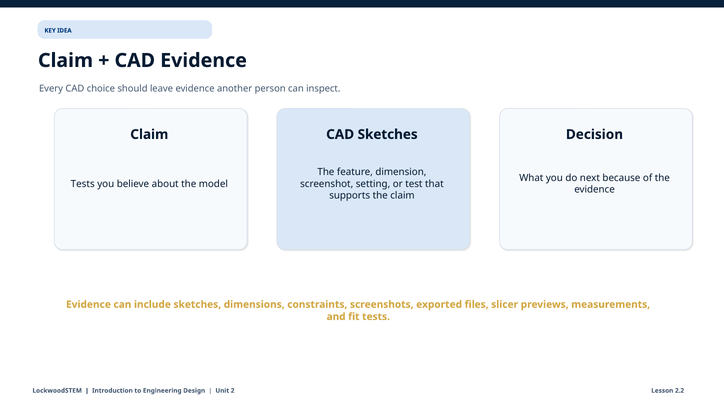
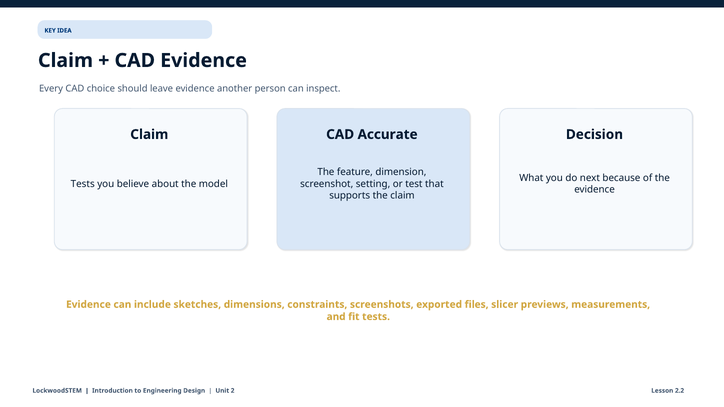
CAD Sketches: Sketches -> Accurate (388, 135)
